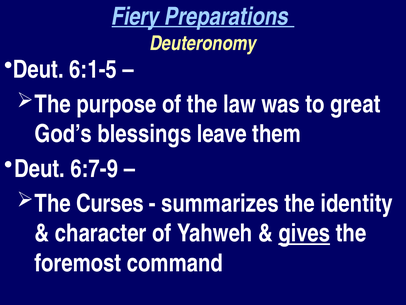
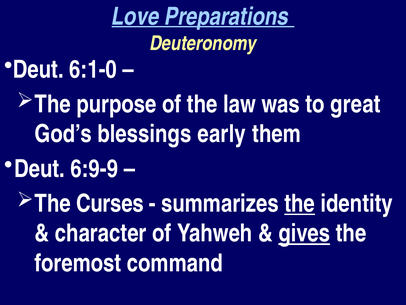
Fiery: Fiery -> Love (135, 17)
6:1-5: 6:1-5 -> 6:1-0 (93, 69)
leave: leave -> early (222, 134)
6:7-9: 6:7-9 -> 6:9-9 (94, 169)
the underline: none -> present (300, 203)
